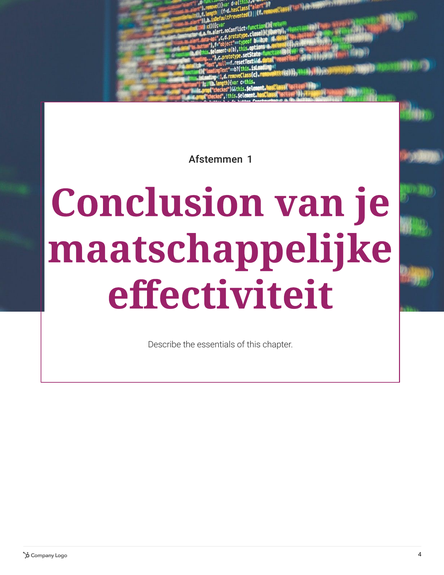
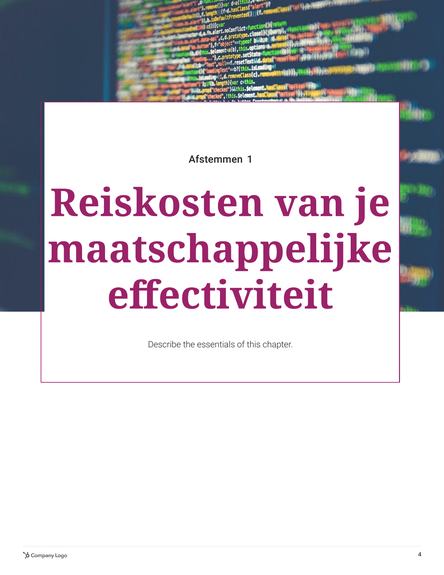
Conclusion: Conclusion -> Reiskosten (157, 203)
